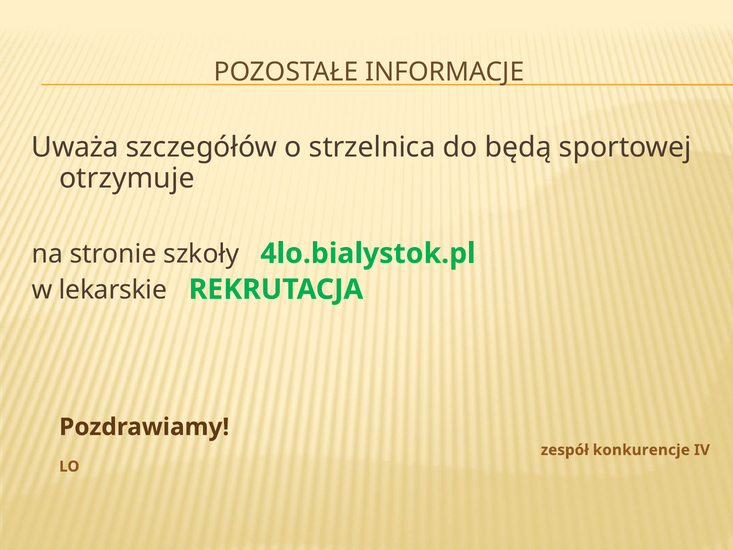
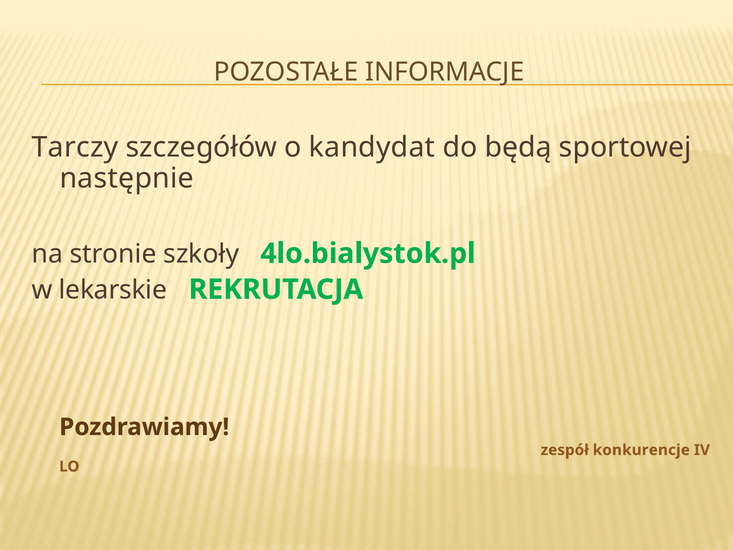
Uważa: Uważa -> Tarczy (75, 147)
strzelnica: strzelnica -> kandydat (372, 147)
otrzymuje: otrzymuje -> następnie (127, 178)
